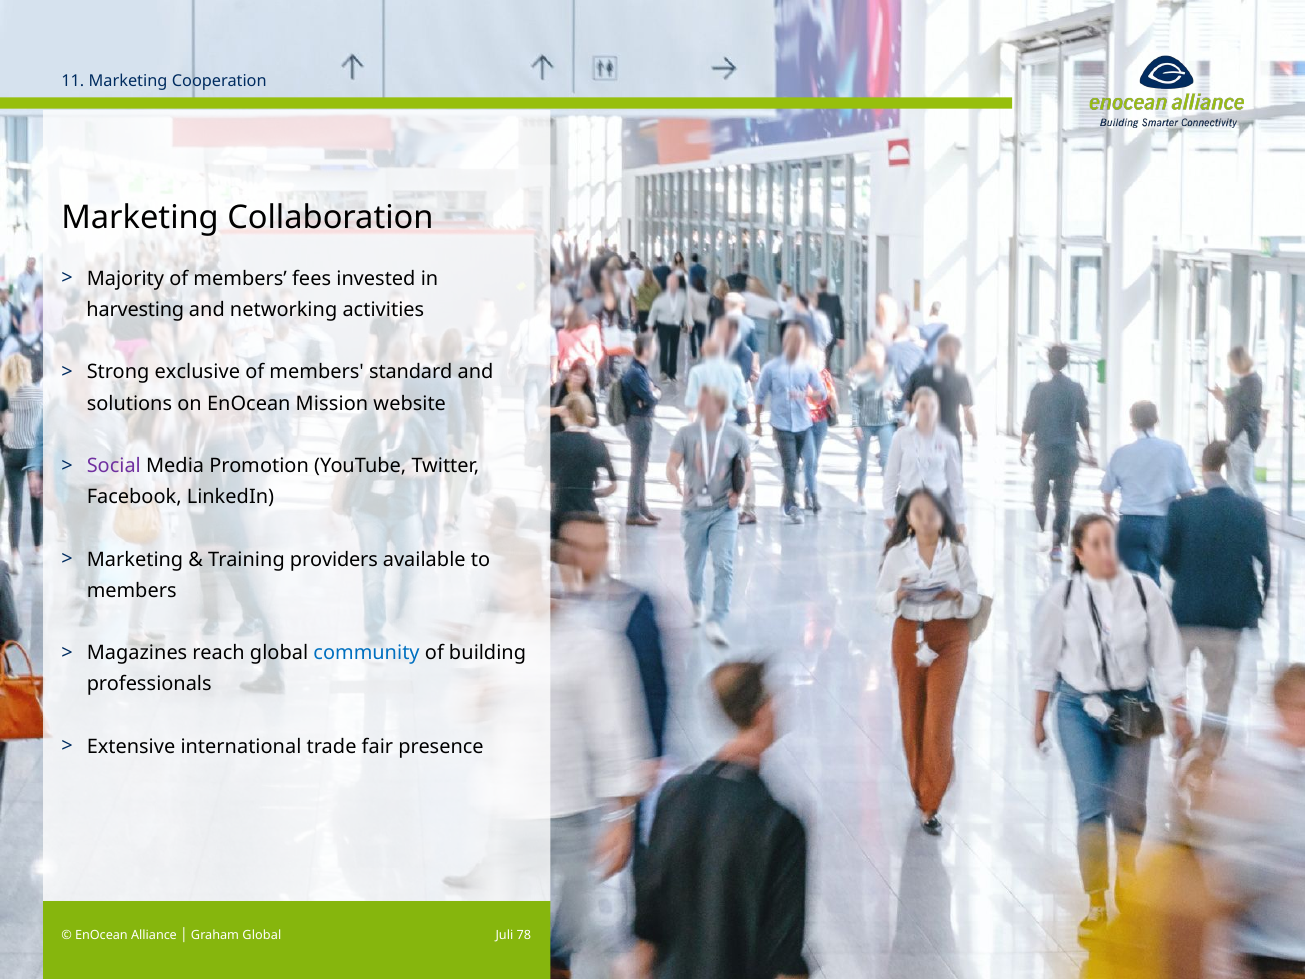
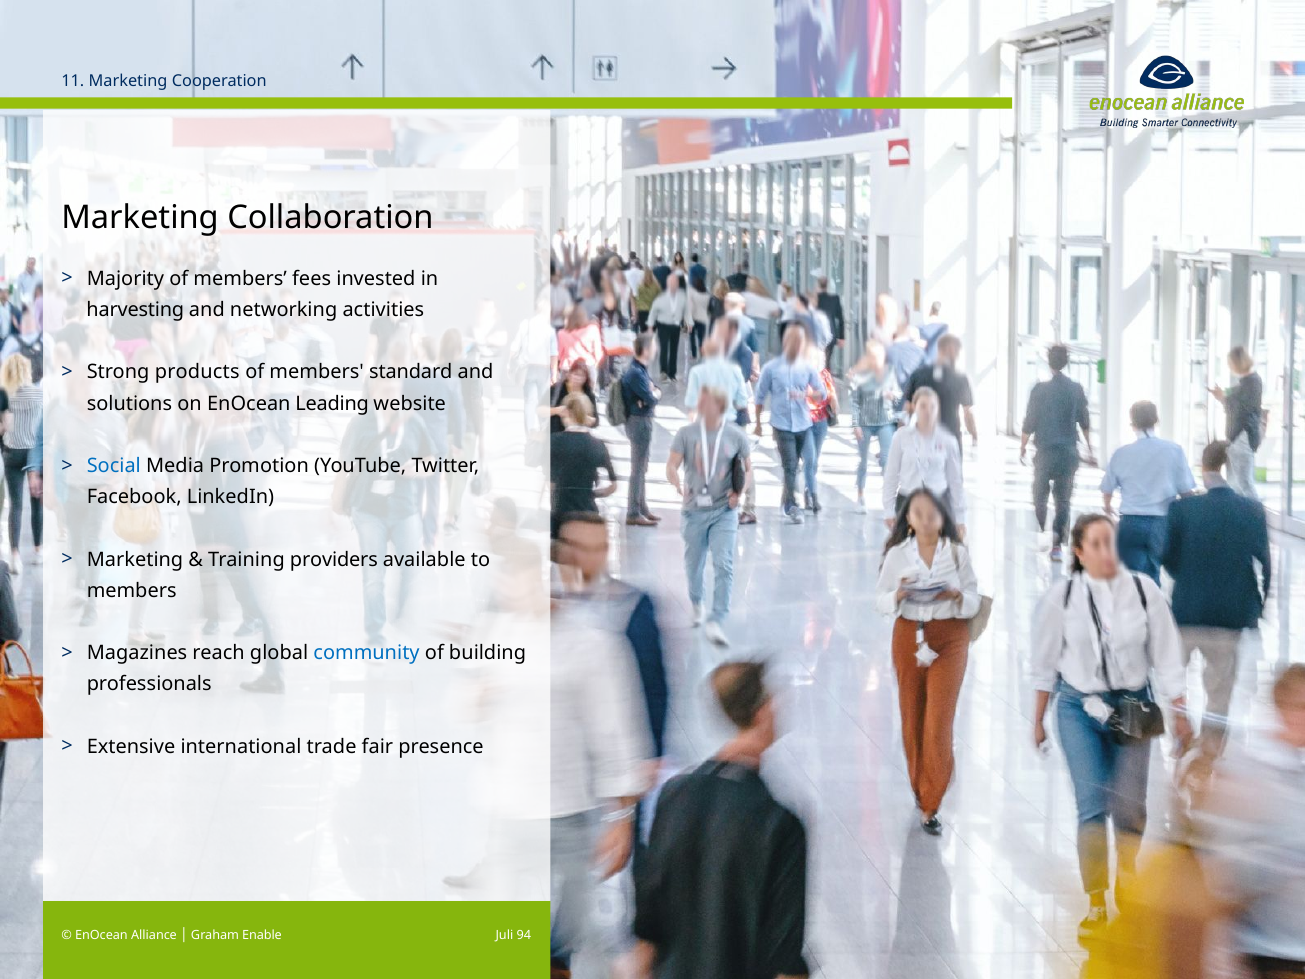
exclusive: exclusive -> products (197, 372)
Mission: Mission -> Leading (332, 403)
Social colour: purple -> blue (114, 466)
78: 78 -> 94 (524, 935)
Graham Global: Global -> Enable (262, 935)
